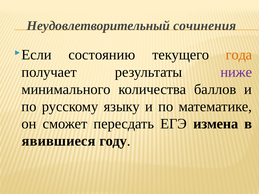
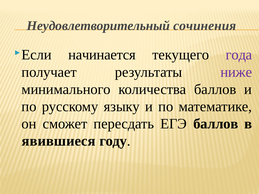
состоянию: состоянию -> начинается (102, 55)
года colour: orange -> purple (239, 55)
ЕГЭ измена: измена -> баллов (216, 124)
